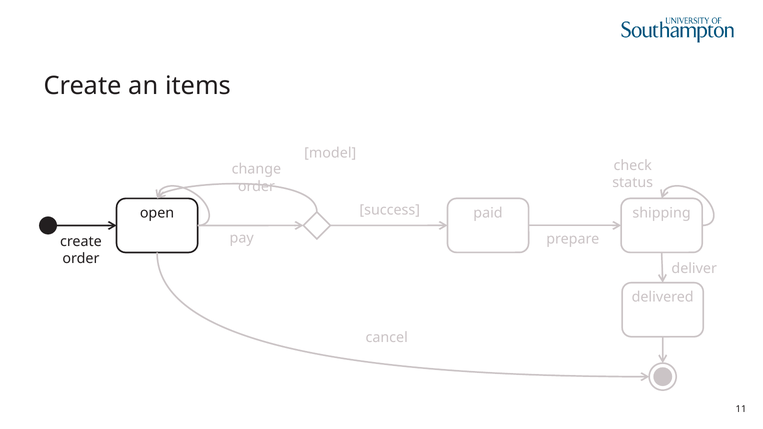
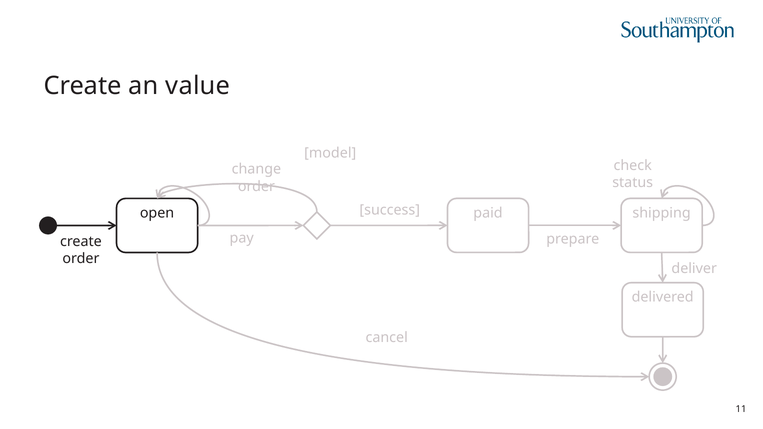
items: items -> value (198, 86)
